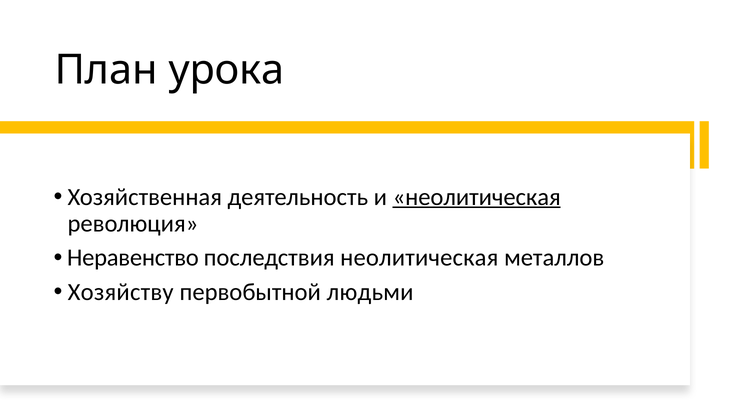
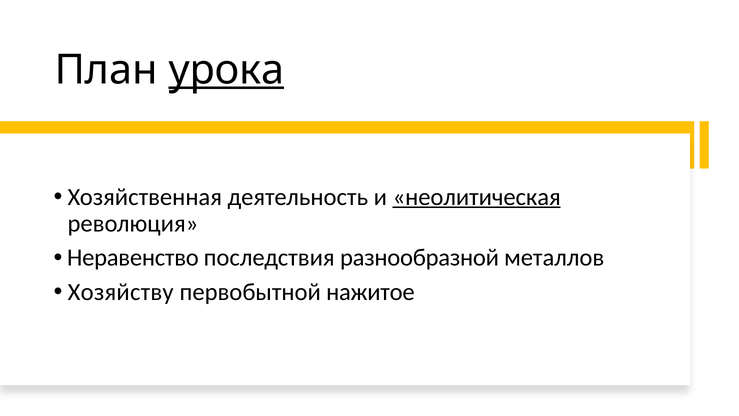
урока underline: none -> present (227, 70)
последствия неолитическая: неолитическая -> разнообразной (420, 258)
людьми: людьми -> нажитое (370, 292)
